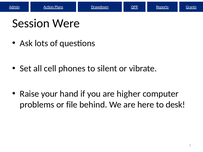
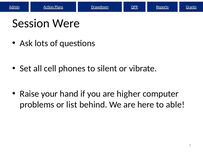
file: file -> list (72, 105)
desk: desk -> able (175, 105)
